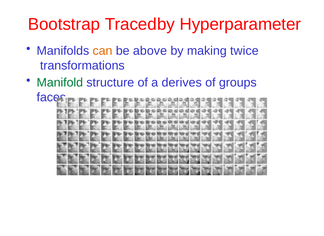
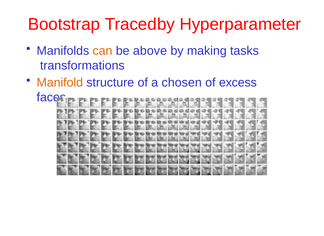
twice: twice -> tasks (244, 51)
Manifold colour: green -> orange (60, 82)
derives: derives -> chosen (182, 82)
groups: groups -> excess (238, 82)
